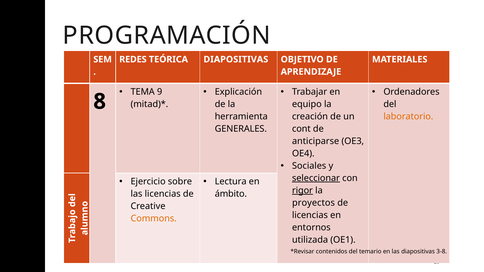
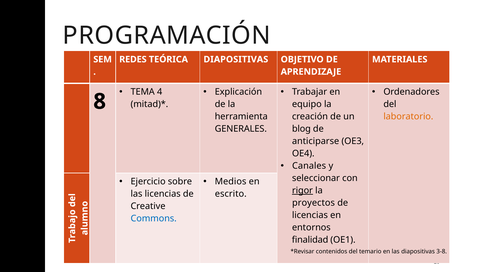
9: 9 -> 4 (160, 92)
cont: cont -> blog (301, 129)
Sociales: Sociales -> Canales (309, 166)
seleccionar underline: present -> none (316, 178)
Lectura: Lectura -> Medios (231, 182)
ámbito: ámbito -> escrito (231, 194)
Commons colour: orange -> blue (154, 219)
utilizada: utilizada -> finalidad (310, 240)
